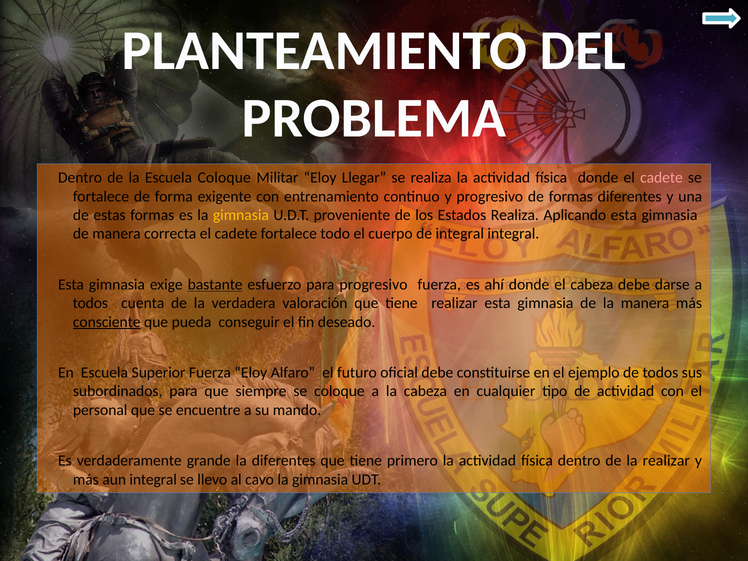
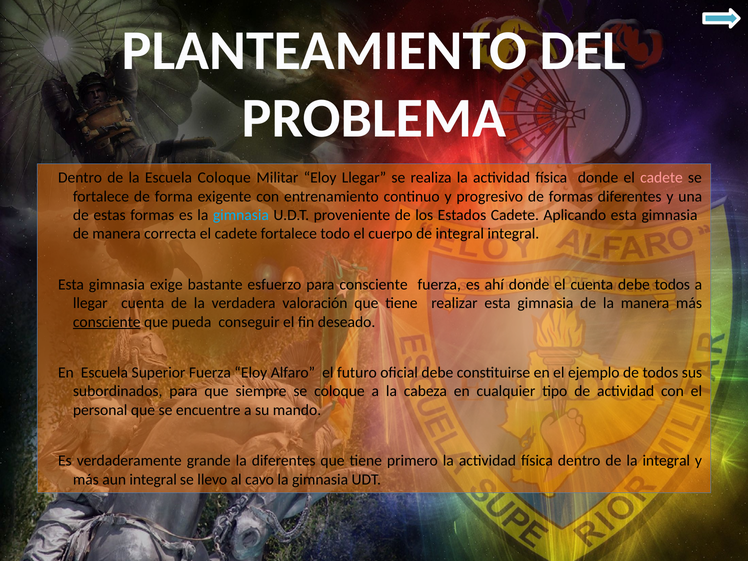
gimnasia colour: yellow -> light blue (241, 215)
Estados Realiza: Realiza -> Cadete (515, 215)
bastante underline: present -> none (215, 285)
para progresivo: progresivo -> consciente (374, 285)
el cabeza: cabeza -> cuenta (592, 285)
debe darse: darse -> todos (672, 285)
todos: todos -> llegar (90, 303)
la realizar: realizar -> integral (666, 461)
